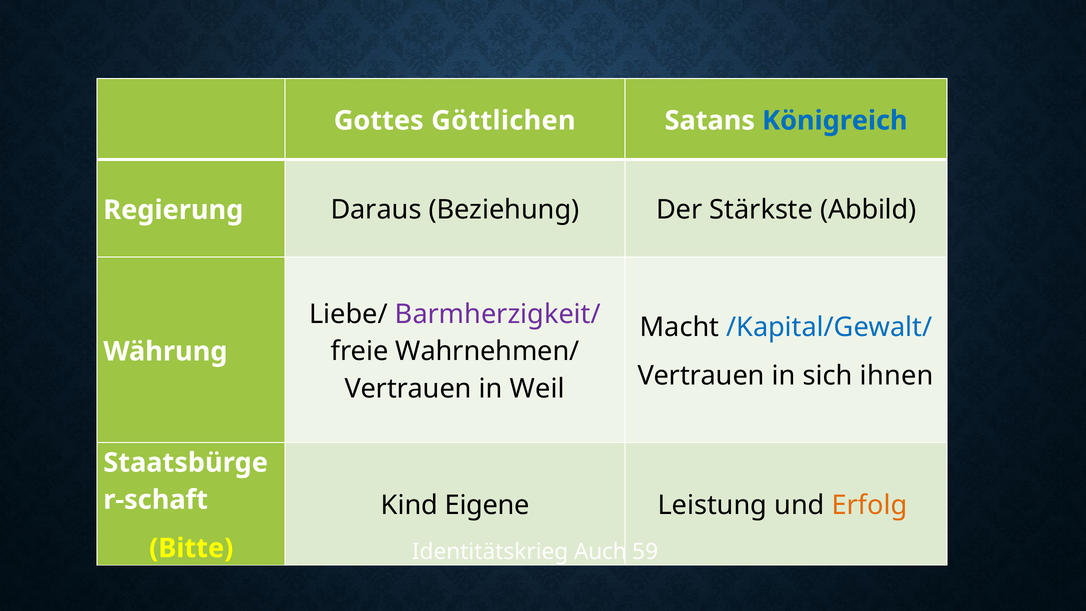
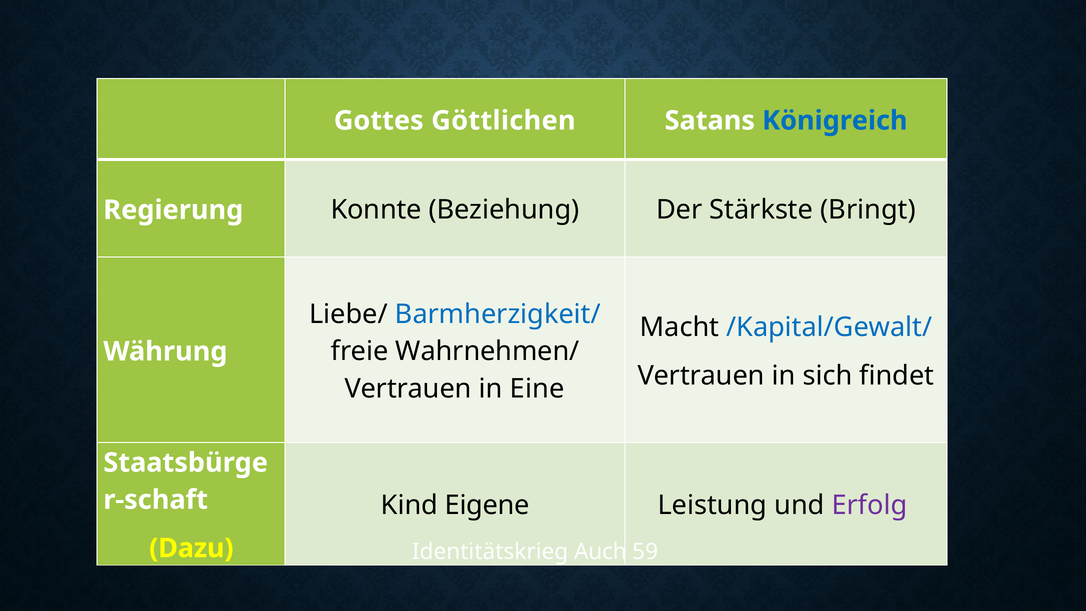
Daraus: Daraus -> Konnte (376, 210)
Abbild: Abbild -> Bringt (868, 210)
Barmherzigkeit/ colour: purple -> blue (498, 314)
ihnen: ihnen -> findet (897, 376)
Weil: Weil -> Eine (537, 388)
Erfolg colour: orange -> purple (869, 505)
Bitte: Bitte -> Dazu (191, 548)
